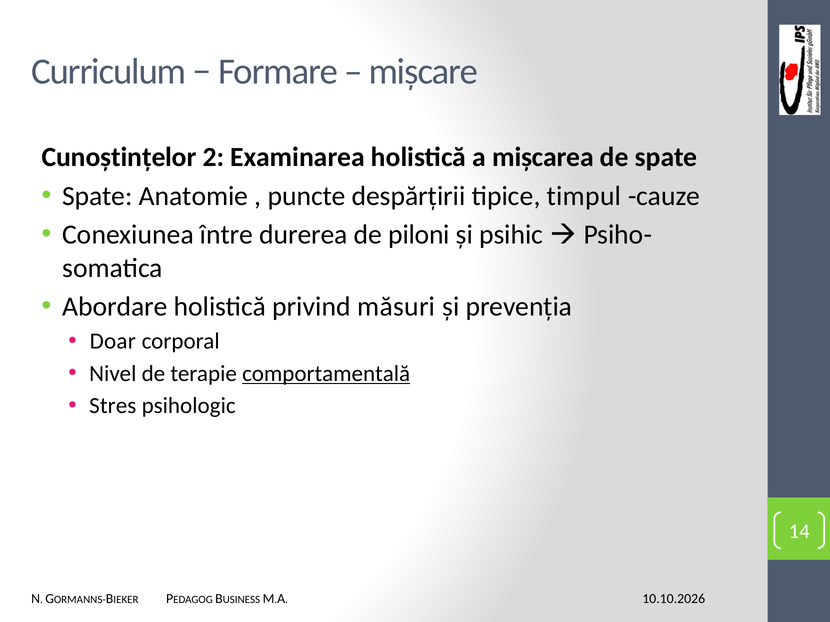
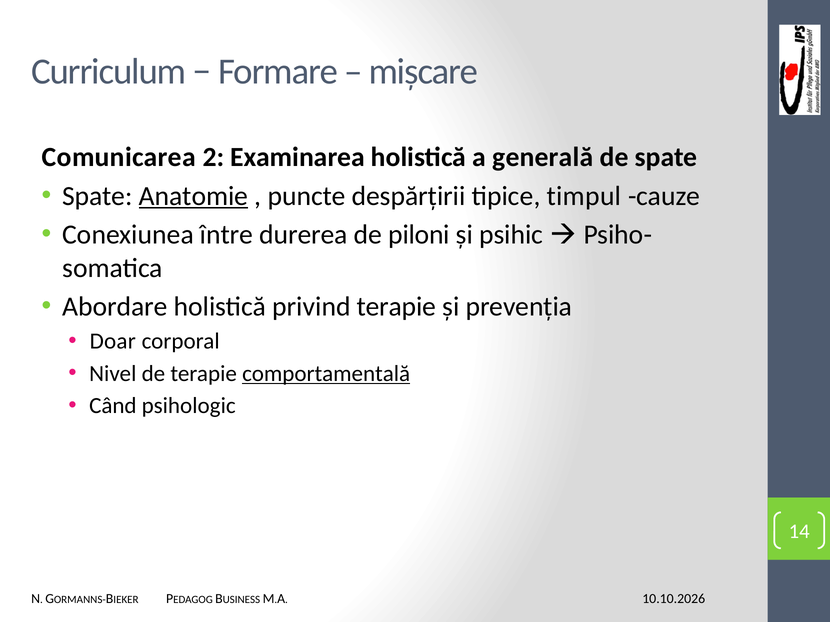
Cunoștințelor: Cunoștințelor -> Comunicarea (119, 157)
mișcarea: mișcarea -> generală (543, 157)
Anatomie underline: none -> present (193, 196)
privind măsuri: măsuri -> terapie (396, 307)
Stres: Stres -> Când (113, 406)
